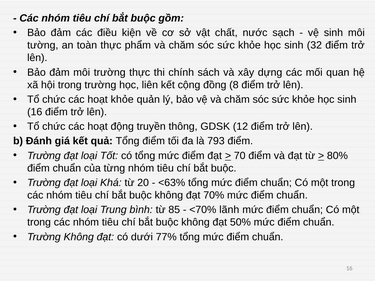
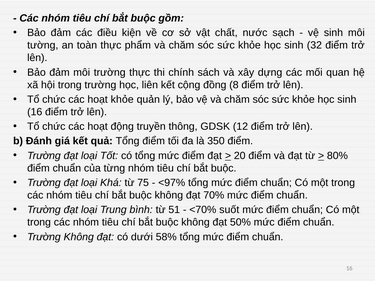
793: 793 -> 350 (216, 141)
70: 70 -> 20 (240, 156)
20: 20 -> 75 (143, 183)
<63%: <63% -> <97% (172, 183)
85: 85 -> 51 (174, 210)
lãnh: lãnh -> suốt (229, 210)
77%: 77% -> 58% (166, 237)
